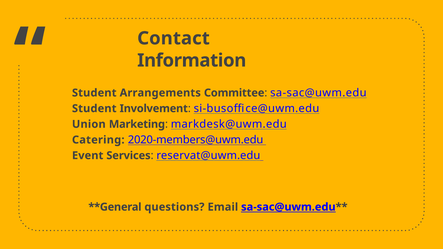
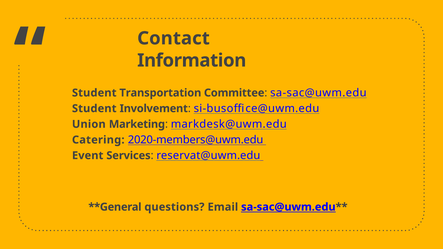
Arrangements: Arrangements -> Transportation (160, 93)
